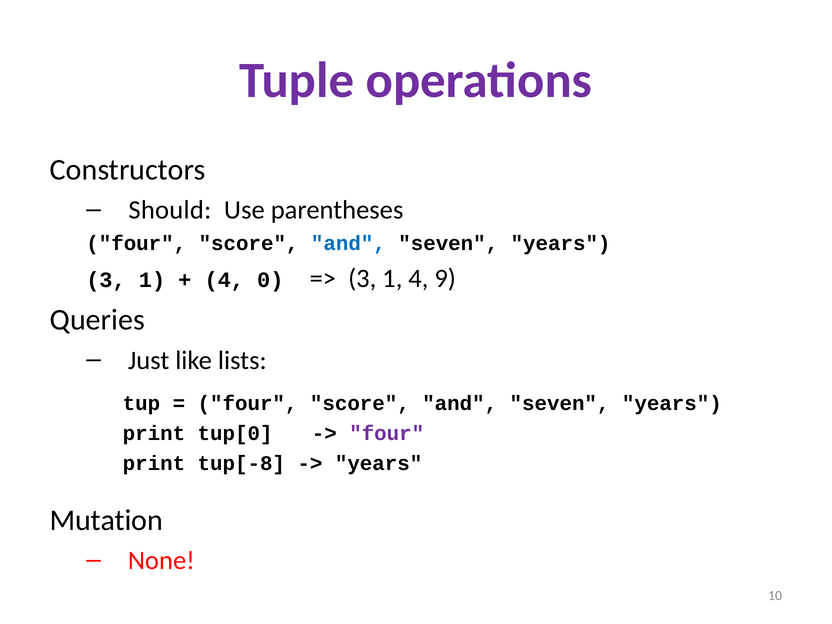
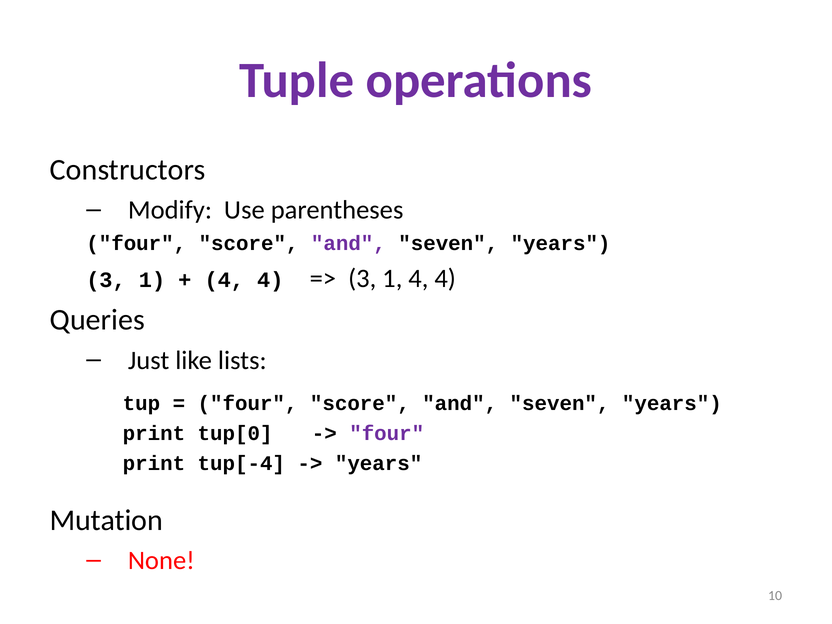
Should: Should -> Modify (170, 210)
and colour: blue -> purple (348, 243)
0: 0 -> 4 (270, 280)
1 4 9: 9 -> 4 (445, 278)
tup[-8: tup[-8 -> tup[-4 (241, 464)
